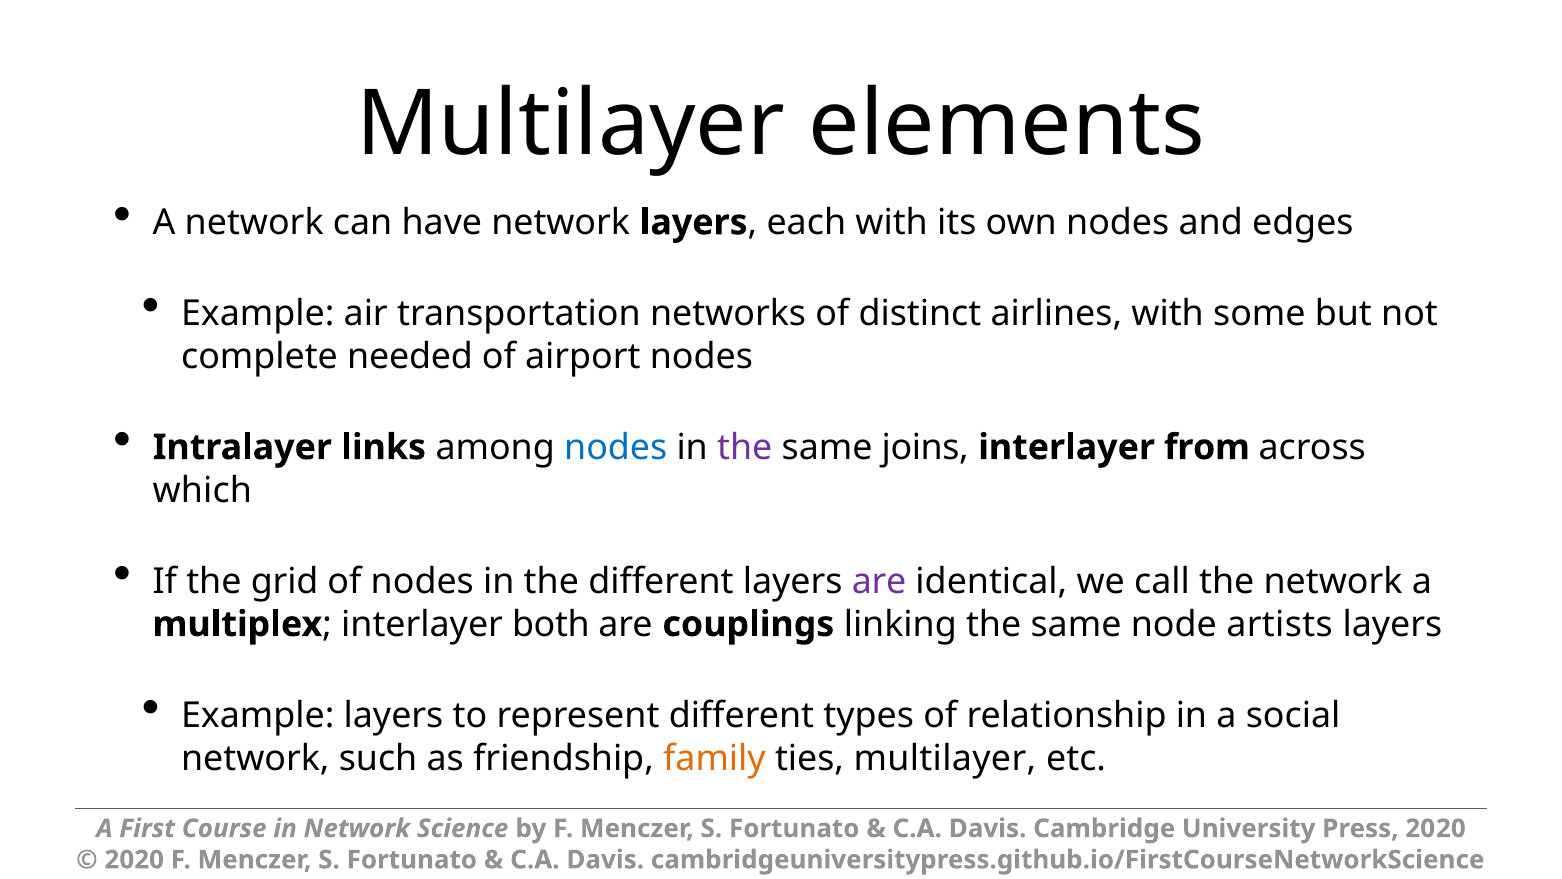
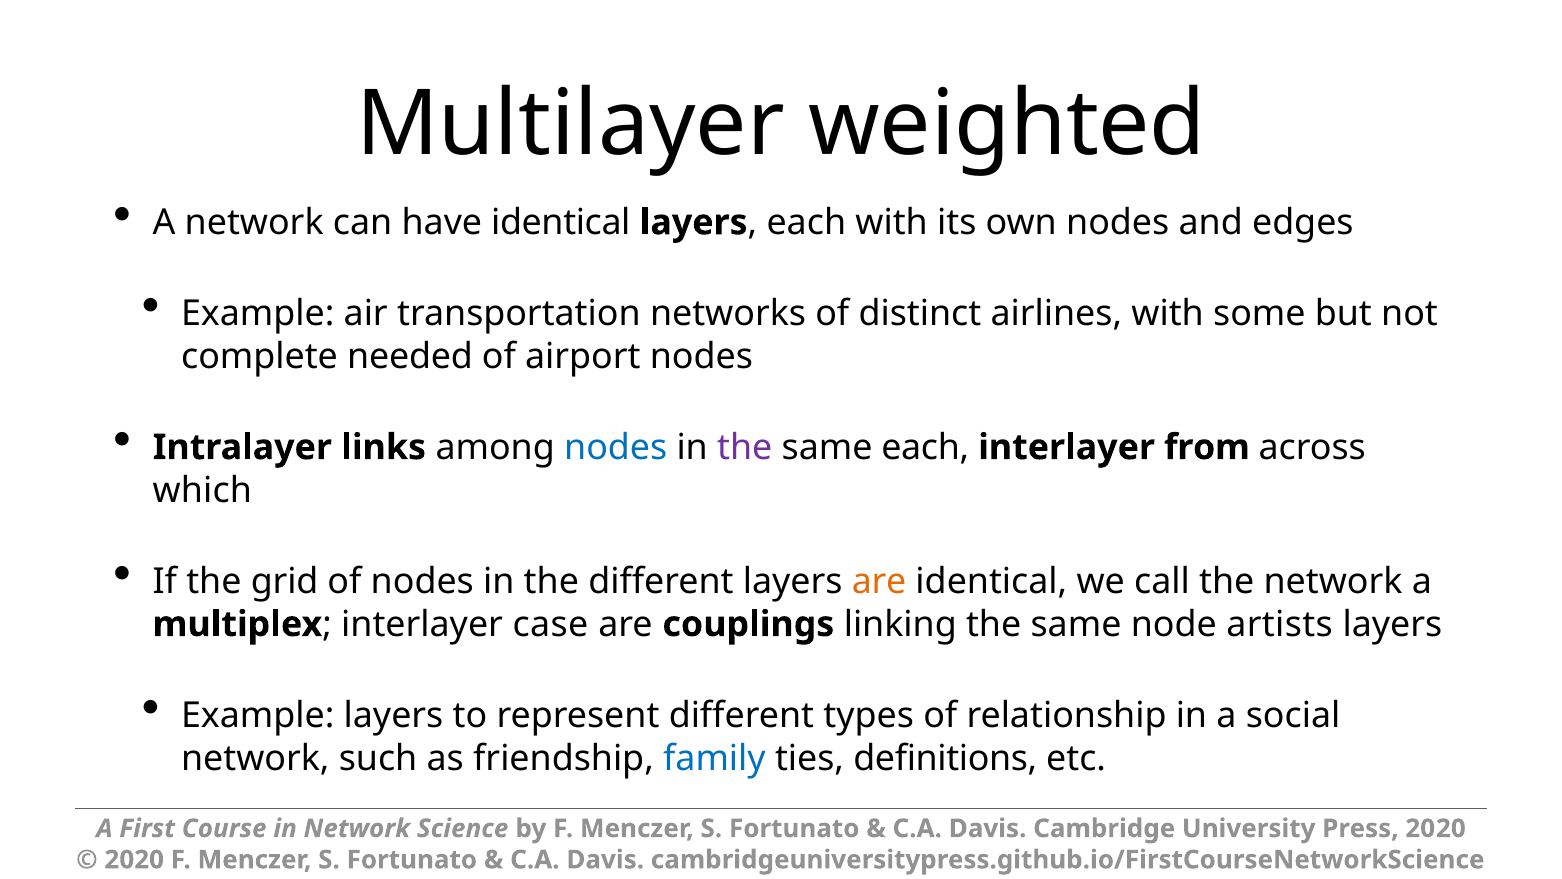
elements: elements -> weighted (1007, 125)
have network: network -> identical (561, 222)
same joins: joins -> each (925, 447)
are colour: purple -> orange (879, 581)
both: both -> case (551, 624)
family colour: orange -> blue (714, 758)
ties multilayer: multilayer -> definitions (945, 758)
